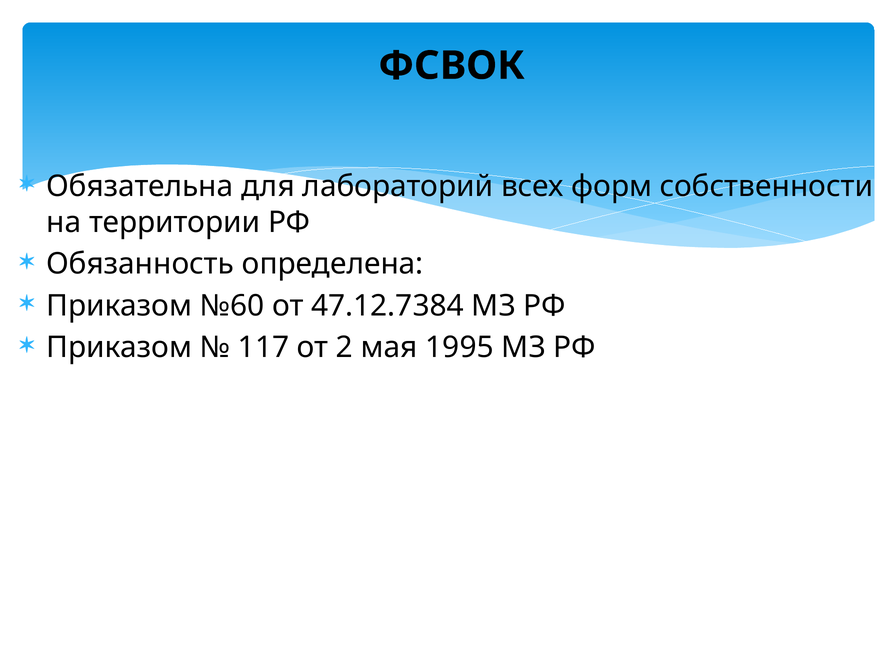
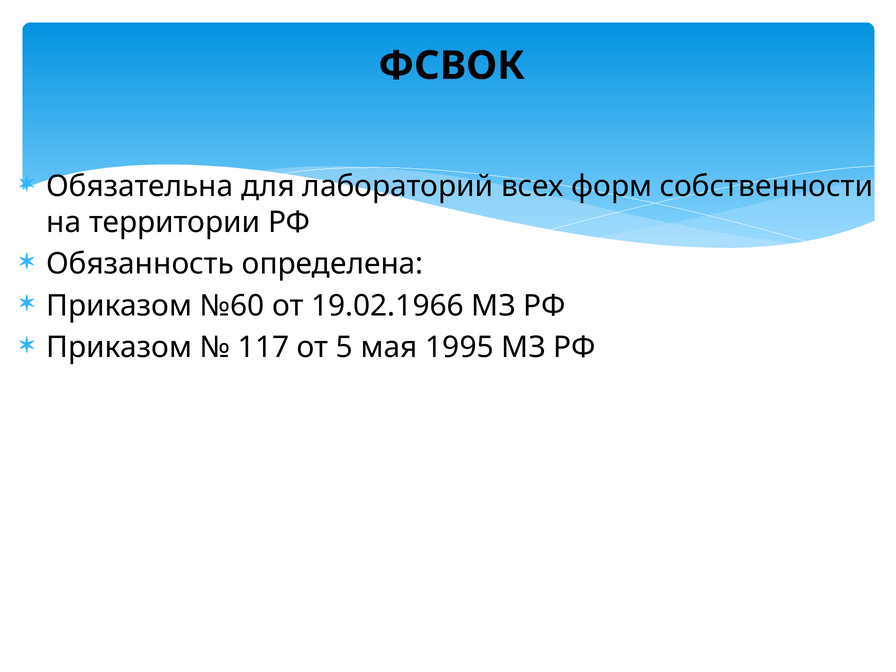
47.12.7384: 47.12.7384 -> 19.02.1966 (387, 306)
2: 2 -> 5 (344, 348)
